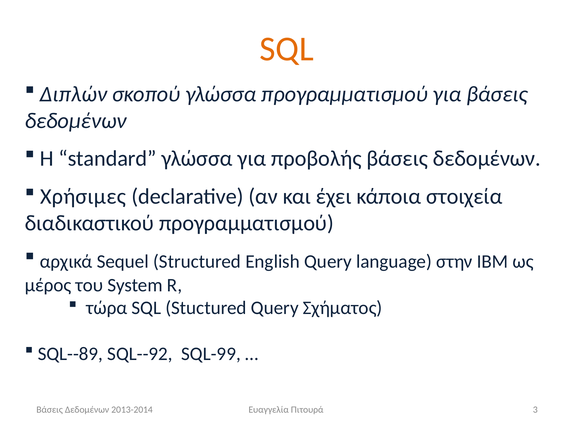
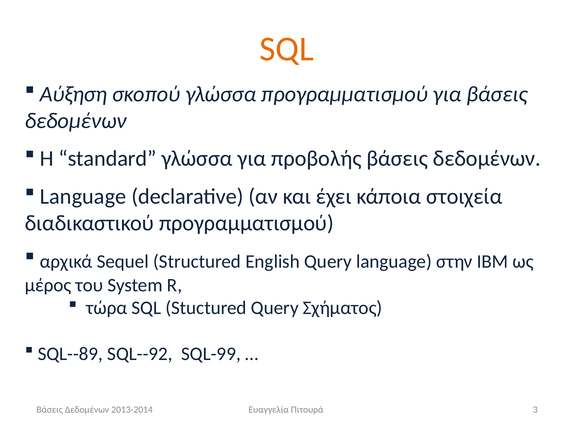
Διπλών: Διπλών -> Αύξηση (74, 94)
Χρήσιμες: Χρήσιμες -> Language (83, 196)
